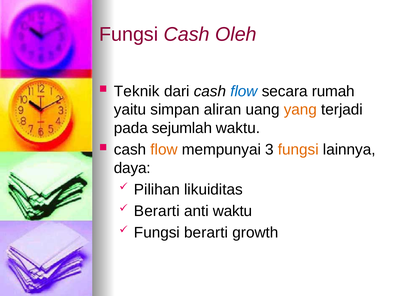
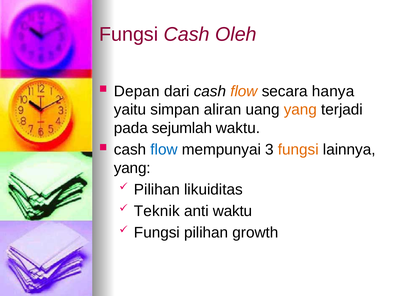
Teknik: Teknik -> Depan (137, 91)
flow colour: blue -> orange (244, 91)
rumah: rumah -> hanya (333, 91)
flow colour: orange -> blue (164, 149)
daya: daya -> yang (132, 168)
Berarti: Berarti -> Teknik (157, 211)
Fungsi berarti: berarti -> pilihan (206, 232)
